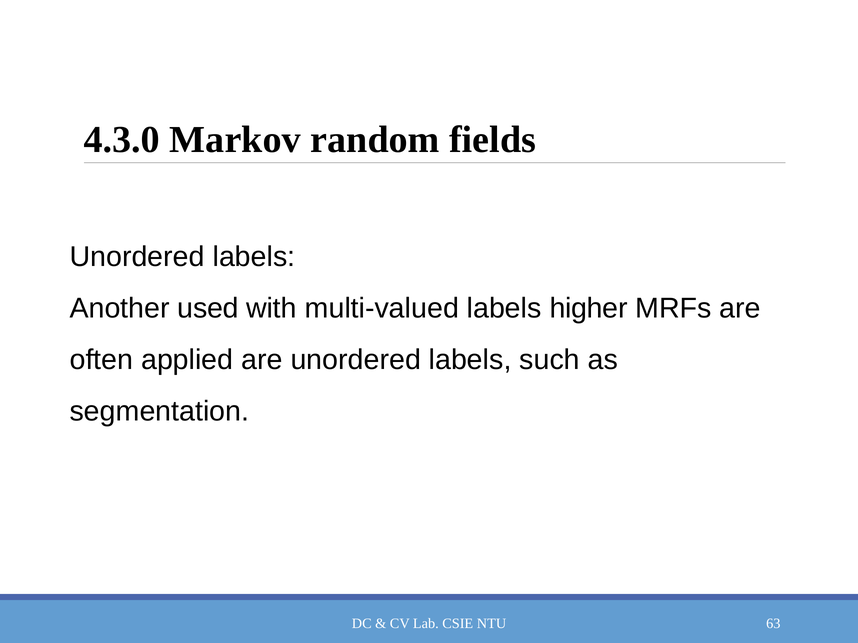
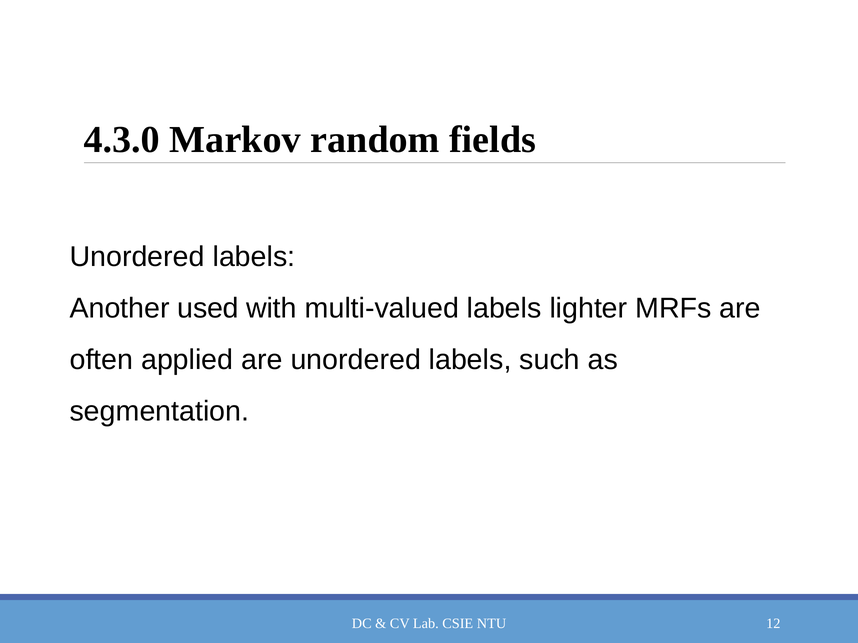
higher: higher -> lighter (588, 309)
63: 63 -> 12 (773, 624)
